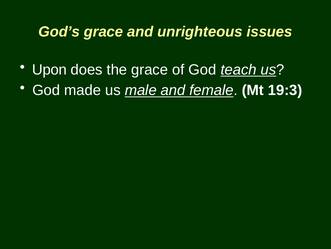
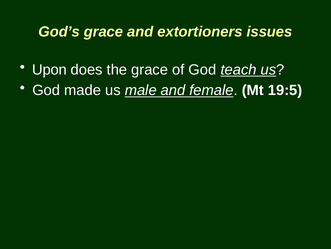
unrighteous: unrighteous -> extortioners (200, 32)
19:3: 19:3 -> 19:5 (285, 90)
